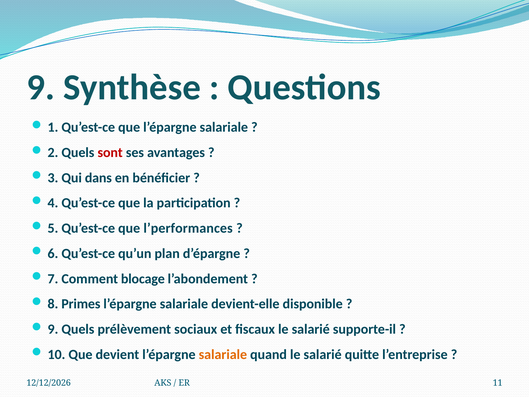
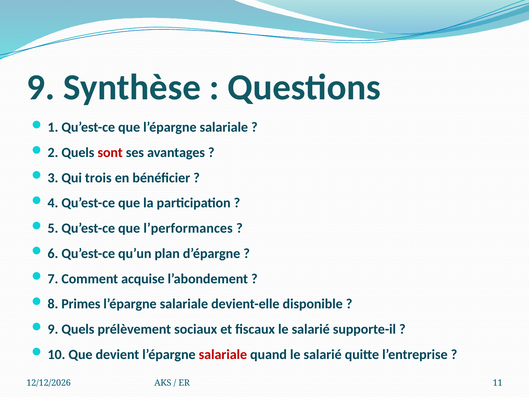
dans: dans -> trois (98, 178)
blocage: blocage -> acquise (143, 279)
salariale colour: orange -> red (223, 354)
